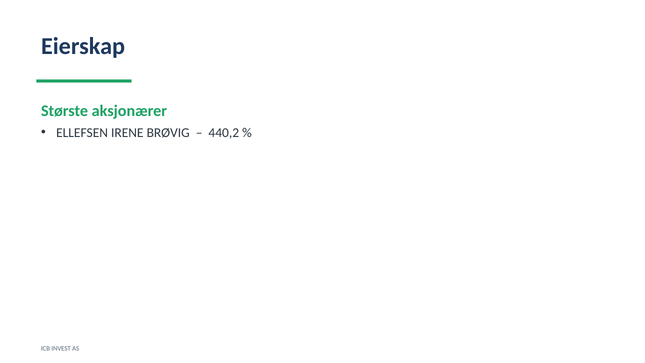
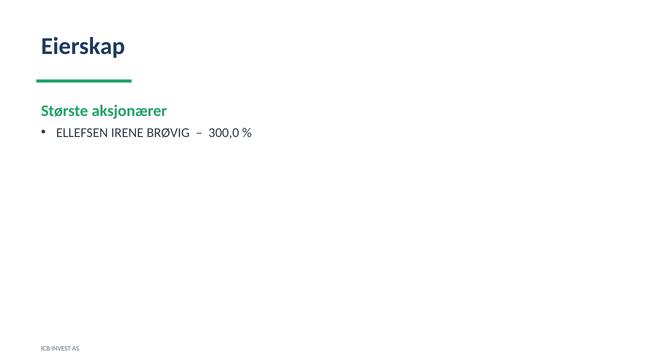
440,2: 440,2 -> 300,0 (224, 133)
